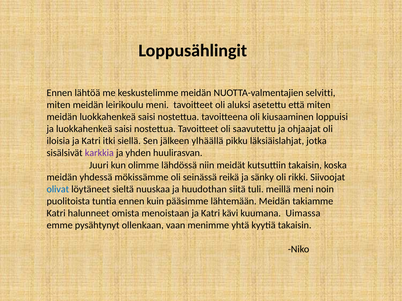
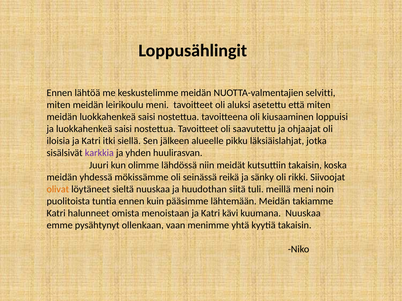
ylhäällä: ylhäällä -> alueelle (208, 141)
olivat colour: blue -> orange (58, 189)
kuumana Uimassa: Uimassa -> Nuuskaa (303, 214)
